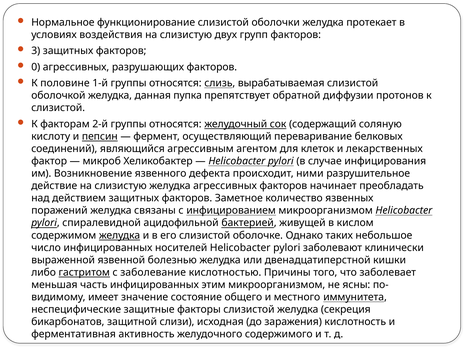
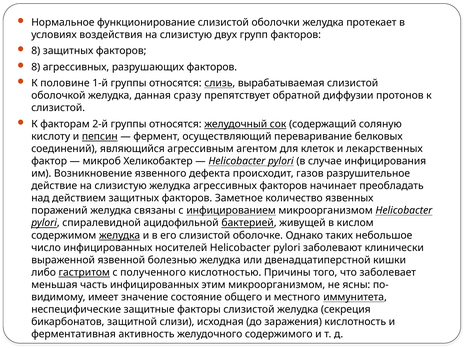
3: 3 -> 8 (36, 51)
0: 0 -> 8 (36, 67)
пупка: пупка -> сразу (188, 95)
ними: ними -> газов (310, 173)
заболевание: заболевание -> полученного (153, 272)
